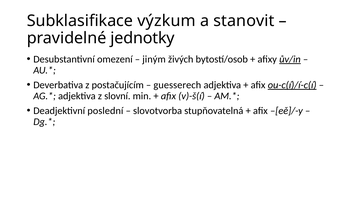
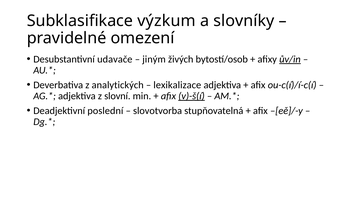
stanovit: stanovit -> slovníky (244, 21)
jednotky: jednotky -> omezení (142, 38)
omezení: omezení -> udavače (115, 59)
postačujícím: postačujícím -> analytických (118, 85)
guesserech: guesserech -> lexikalizace (177, 85)
ou-c(í)/í-c(í underline: present -> none (292, 85)
v)-š(í underline: none -> present (191, 96)
